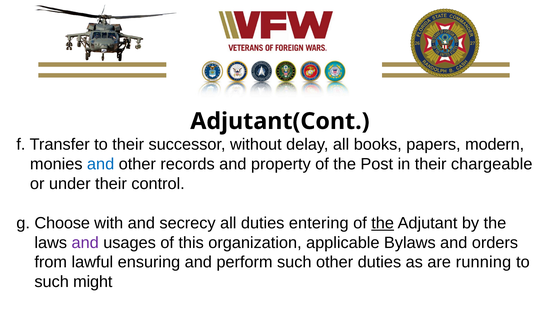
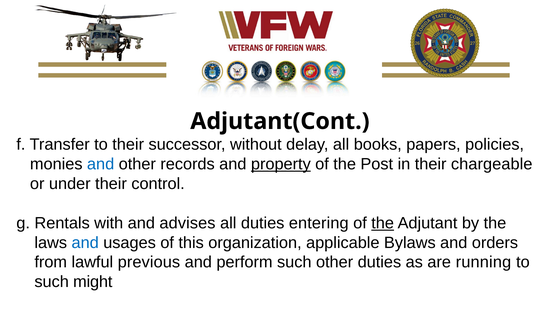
modern: modern -> policies (495, 145)
property underline: none -> present (281, 164)
Choose: Choose -> Rentals (62, 223)
secrecy: secrecy -> advises (187, 223)
and colour: purple -> blue (85, 243)
ensuring: ensuring -> previous (149, 262)
